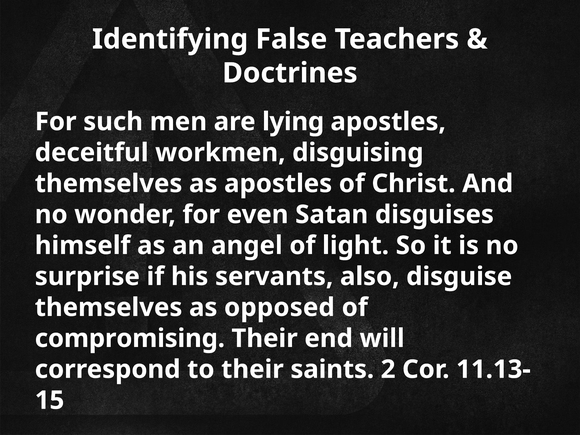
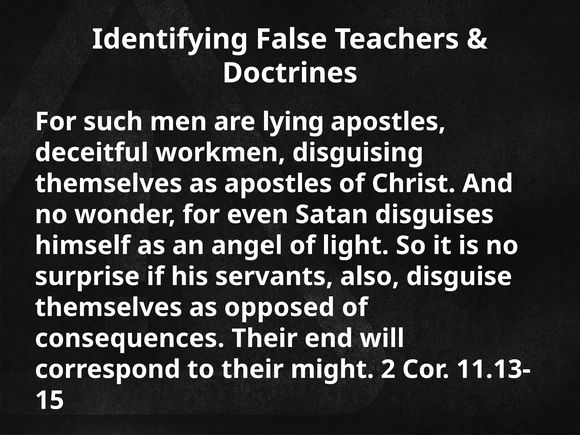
compromising: compromising -> consequences (130, 338)
saints: saints -> might (332, 369)
